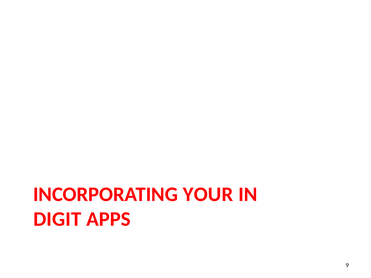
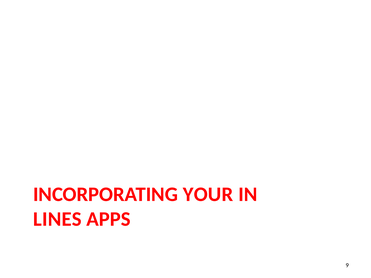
DIGIT: DIGIT -> LINES (57, 219)
